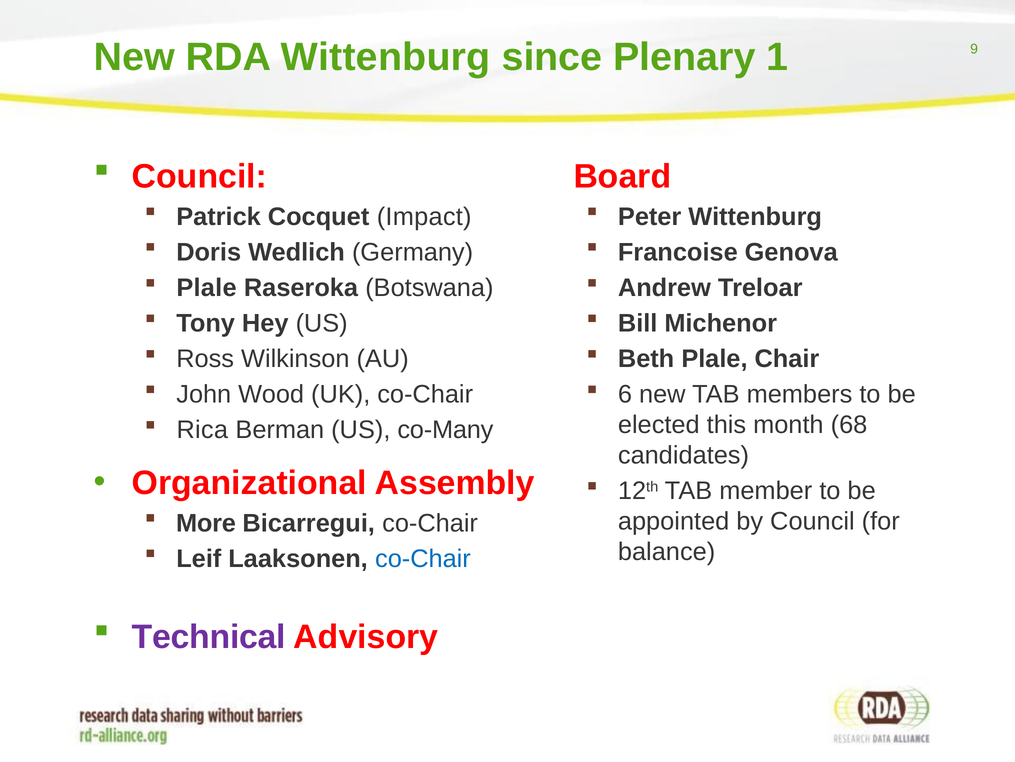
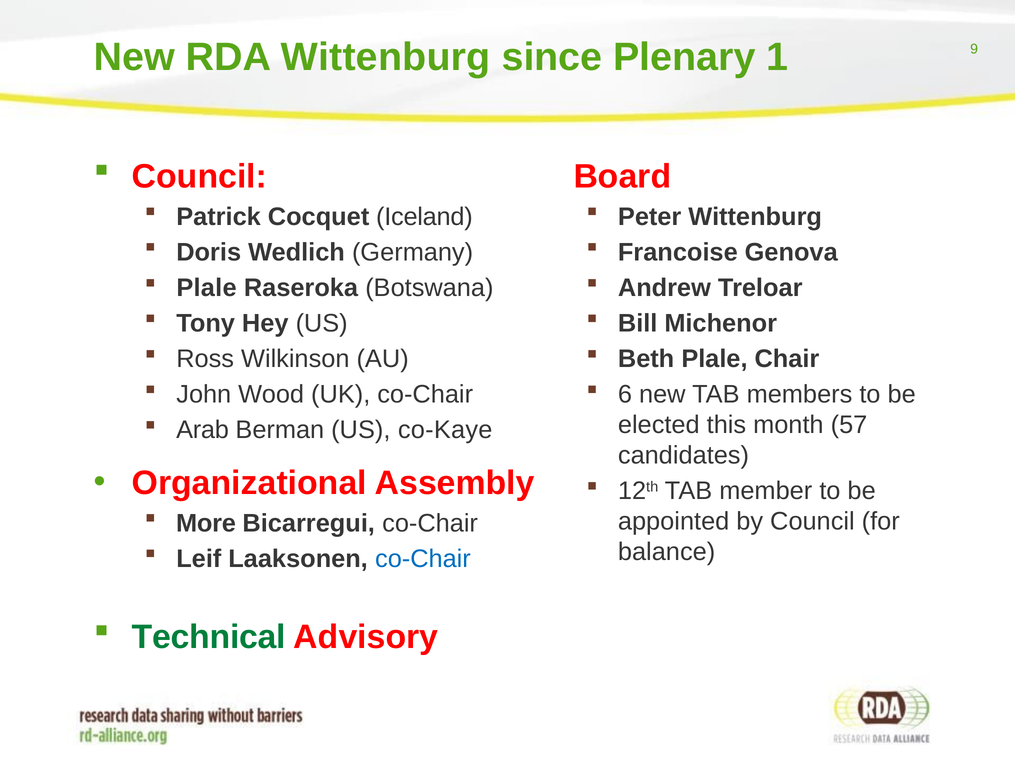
Impact: Impact -> Iceland (424, 216)
68: 68 -> 57 (849, 425)
Rica: Rica -> Arab (203, 430)
co-Many: co-Many -> co-Kaye (445, 430)
Technical colour: purple -> green (209, 637)
